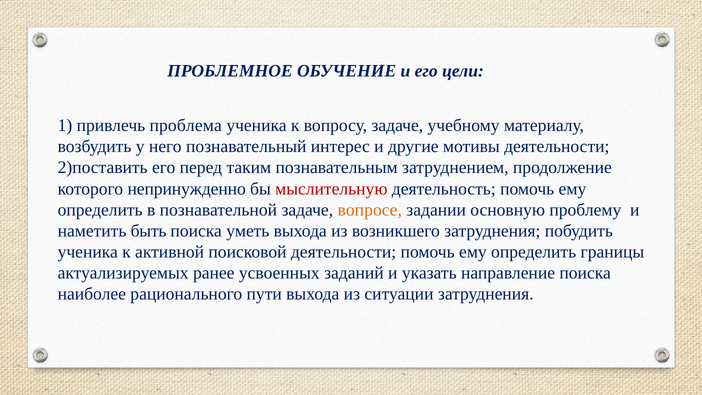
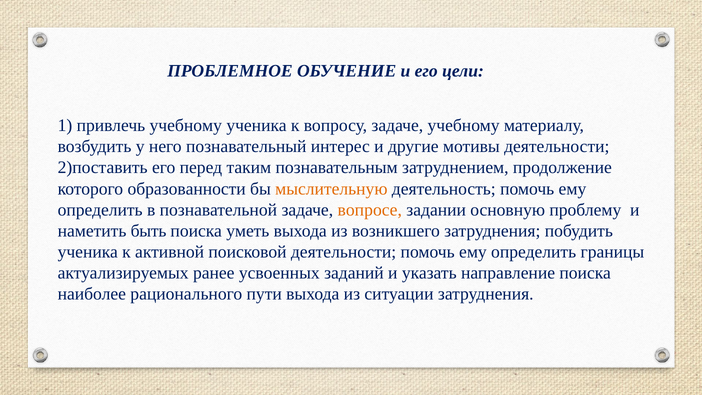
привлечь проблема: проблема -> учебному (186, 125)
непринужденно: непринужденно -> образованности (187, 189)
мыслительную colour: red -> orange (331, 189)
